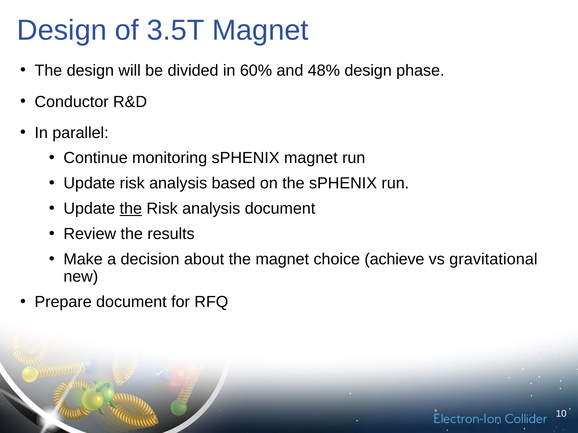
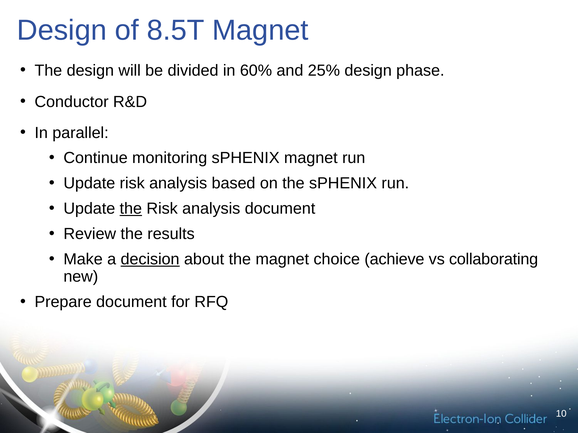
3.5T: 3.5T -> 8.5T (176, 30)
48%: 48% -> 25% (324, 71)
decision underline: none -> present (150, 260)
gravitational: gravitational -> collaborating (494, 260)
